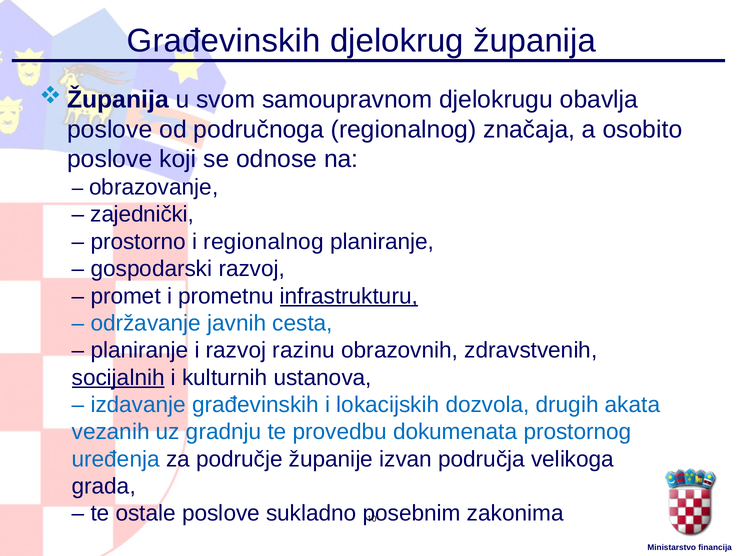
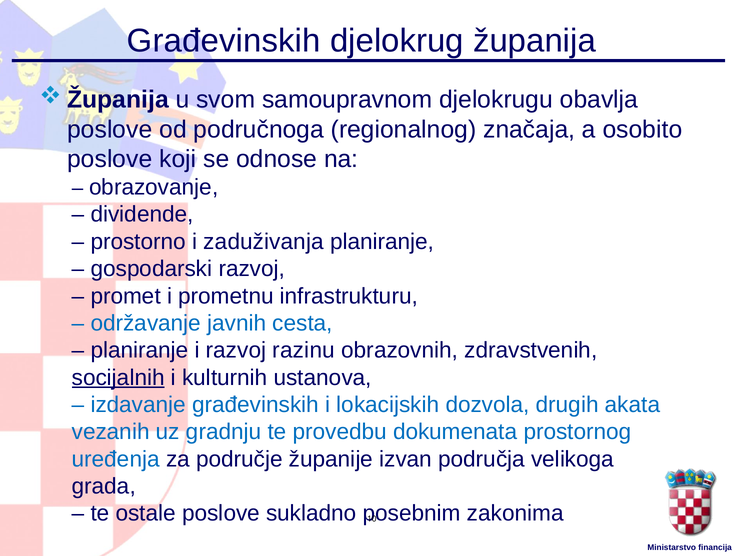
zajednički: zajednički -> dividende (142, 214)
i regionalnog: regionalnog -> zaduživanja (264, 242)
infrastrukturu underline: present -> none (349, 296)
